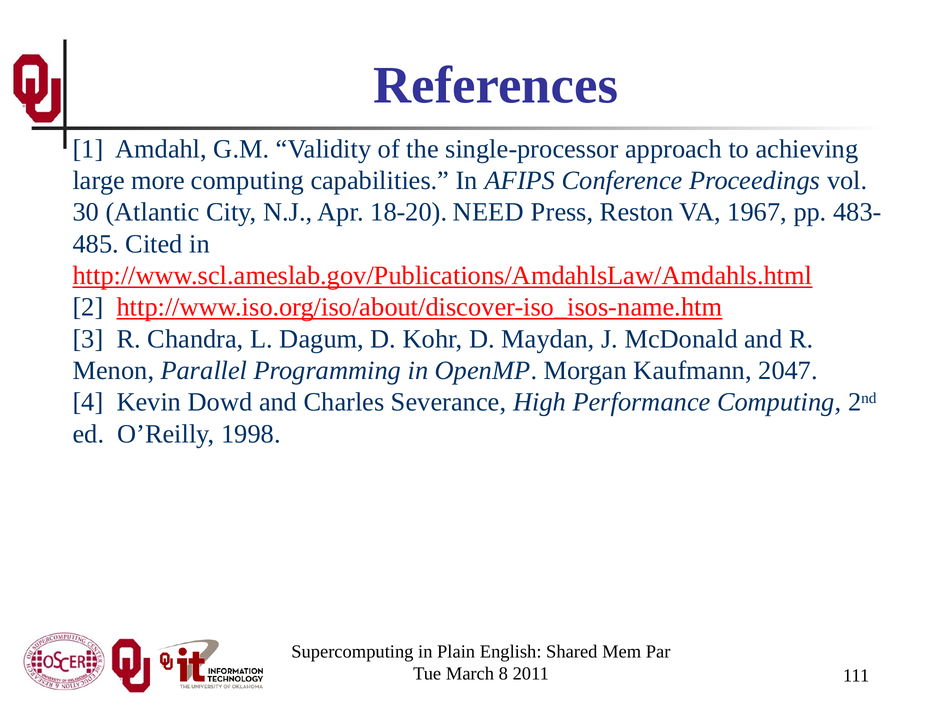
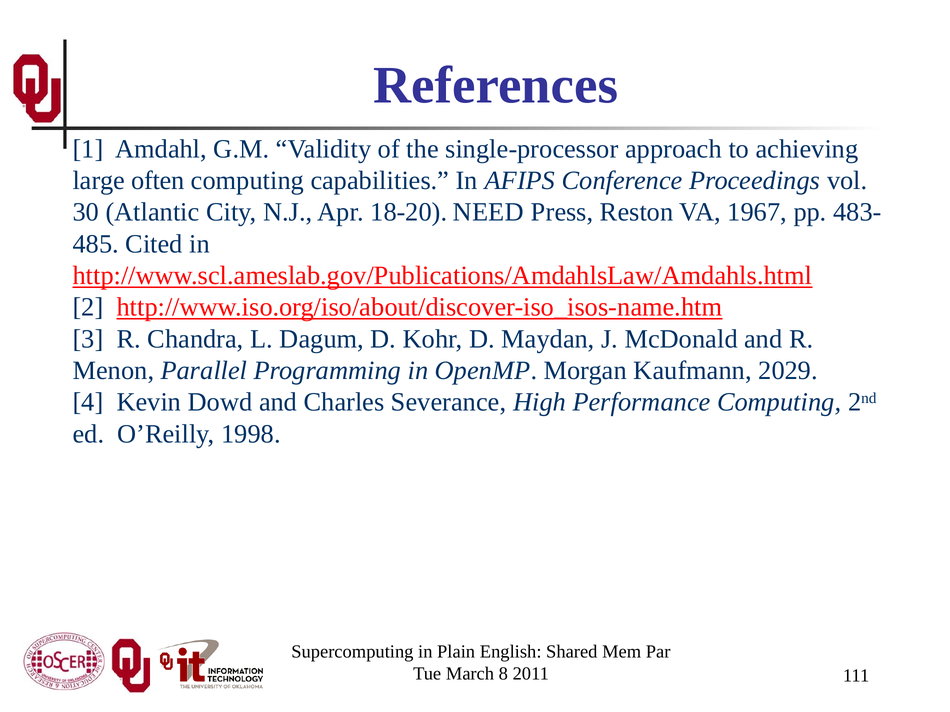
more: more -> often (158, 181)
2047: 2047 -> 2029 (788, 371)
